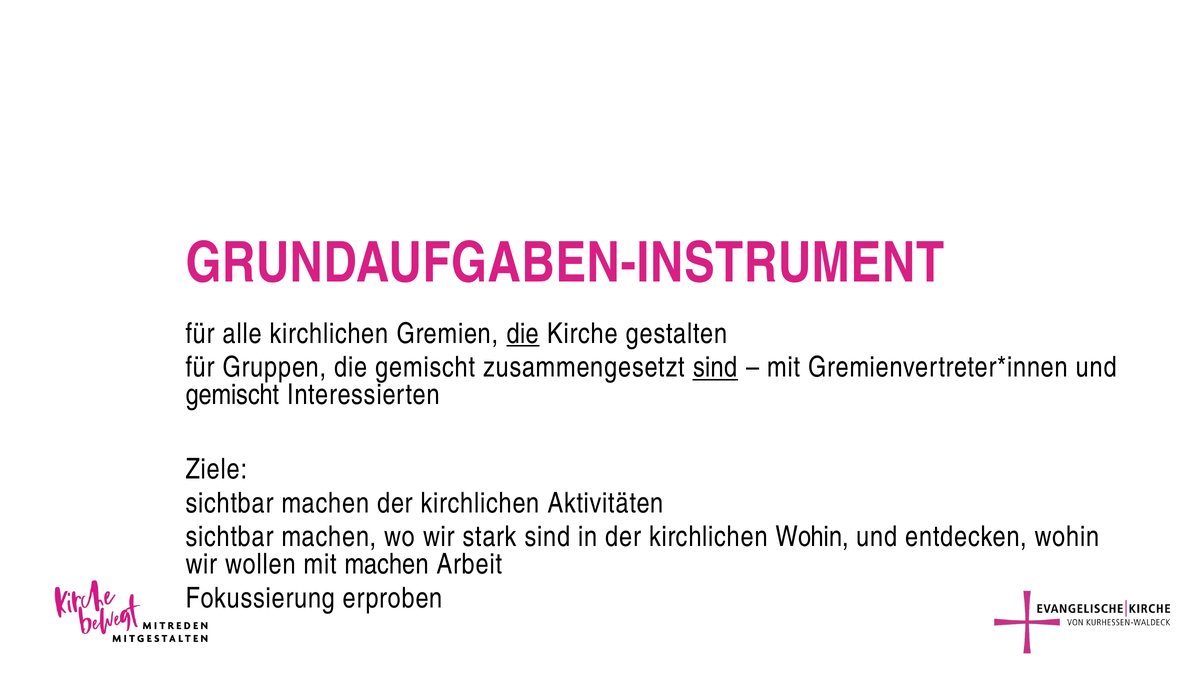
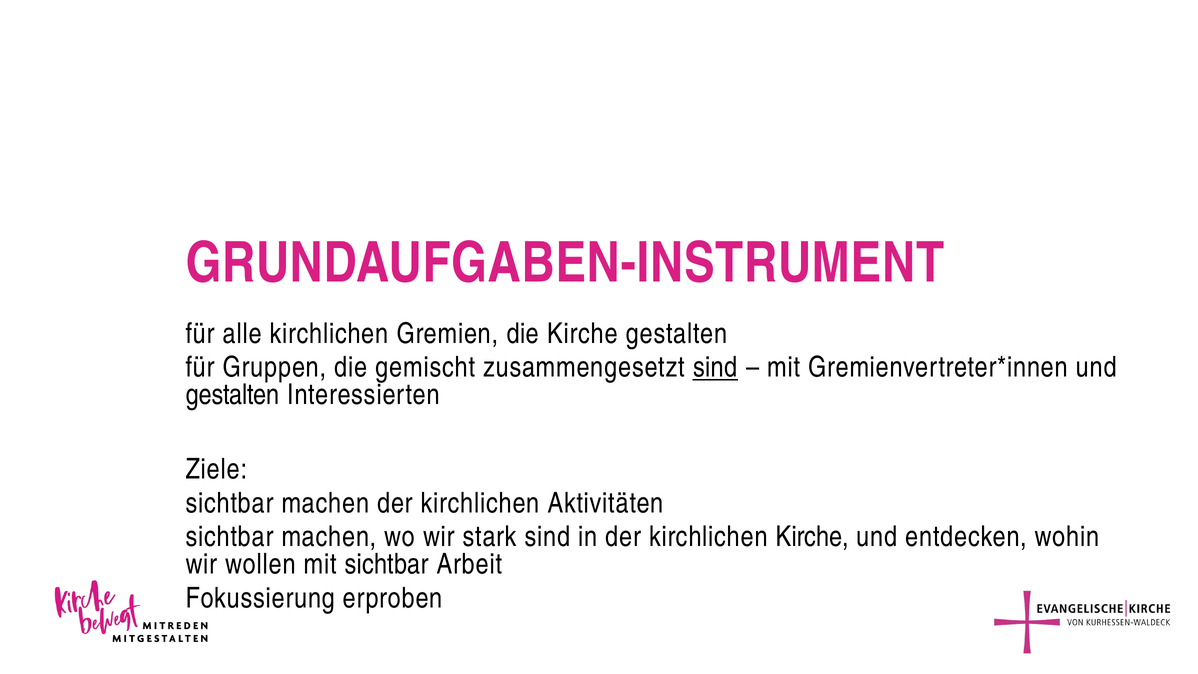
die underline: present -> none (523, 333)
gemischt: gemischt -> gestalten (233, 395)
kirchlichen Wohin: Wohin -> Kirche (812, 537)
mit machen: machen -> sichtbar (387, 564)
